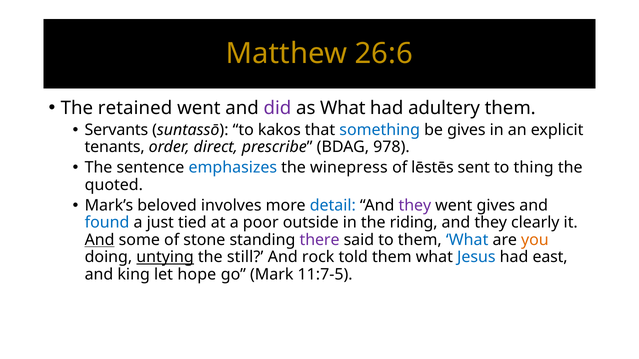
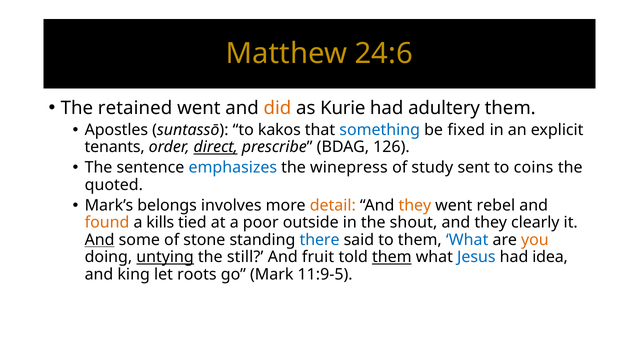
26:6: 26:6 -> 24:6 (384, 54)
did colour: purple -> orange (277, 108)
as What: What -> Kurie (343, 108)
Servants: Servants -> Apostles (116, 130)
be gives: gives -> fixed (466, 130)
direct underline: none -> present (216, 147)
978: 978 -> 126 (391, 147)
lēstēs: lēstēs -> study (432, 168)
thing: thing -> coins (534, 168)
beloved: beloved -> belongs (167, 206)
detail colour: blue -> orange (333, 206)
they colour: purple -> orange (415, 206)
went gives: gives -> rebel (496, 206)
found colour: blue -> orange (107, 223)
just: just -> kills (160, 223)
riding: riding -> shout (414, 223)
there colour: purple -> blue (320, 240)
rock: rock -> fruit (318, 257)
them underline: none -> present (392, 257)
east: east -> idea (550, 257)
hope: hope -> roots (197, 275)
11:7-5: 11:7-5 -> 11:9-5 (325, 275)
